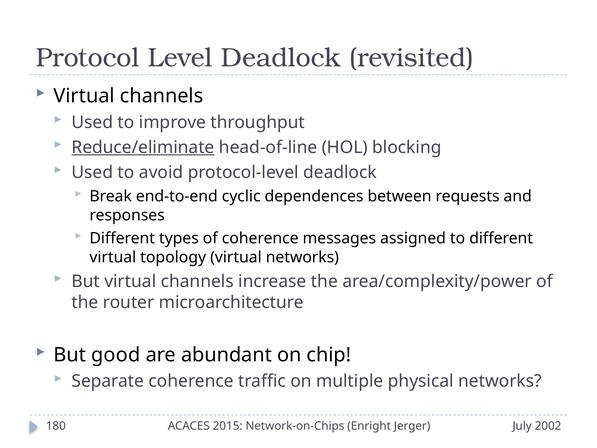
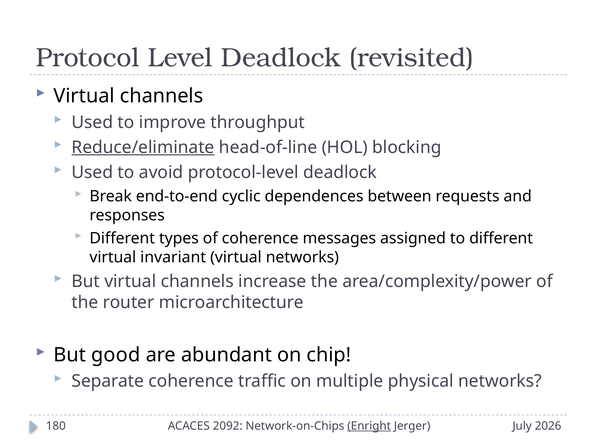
topology: topology -> invariant (173, 257)
2015: 2015 -> 2092 (228, 426)
Enright underline: none -> present (369, 426)
2002: 2002 -> 2026 (548, 426)
